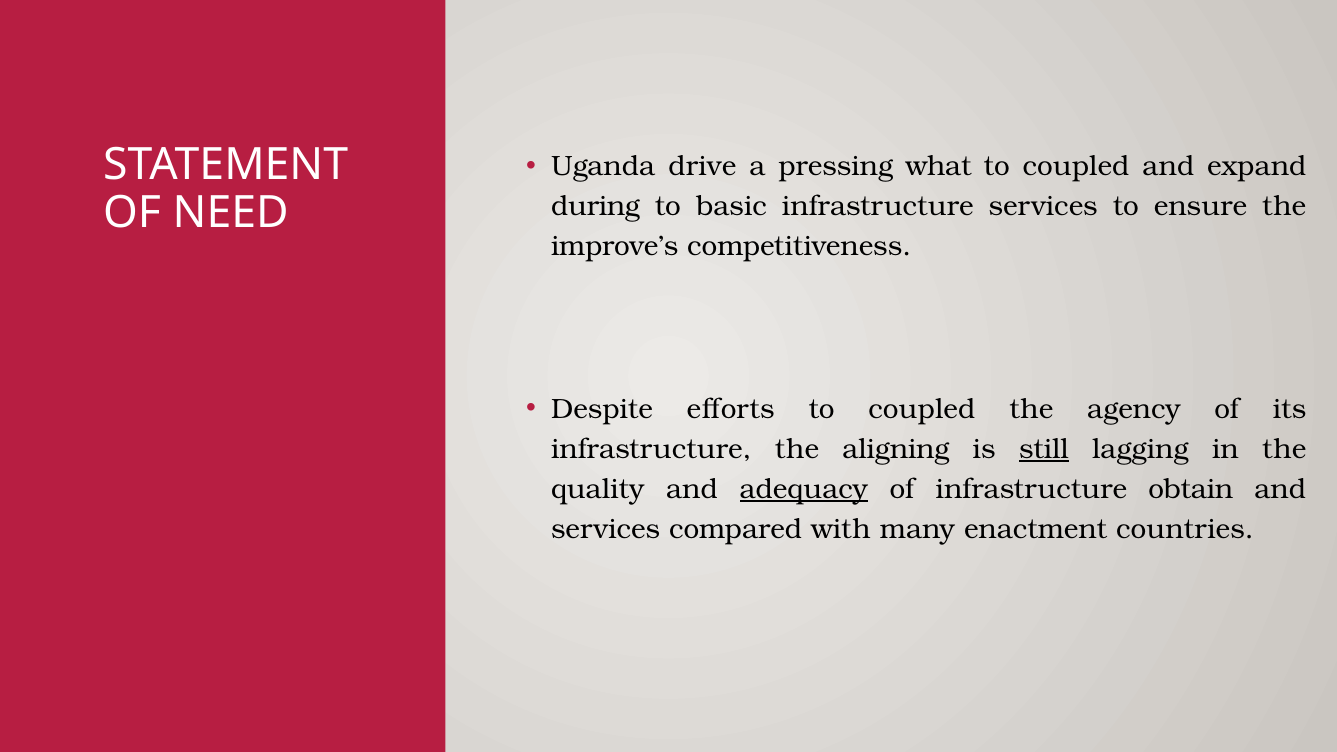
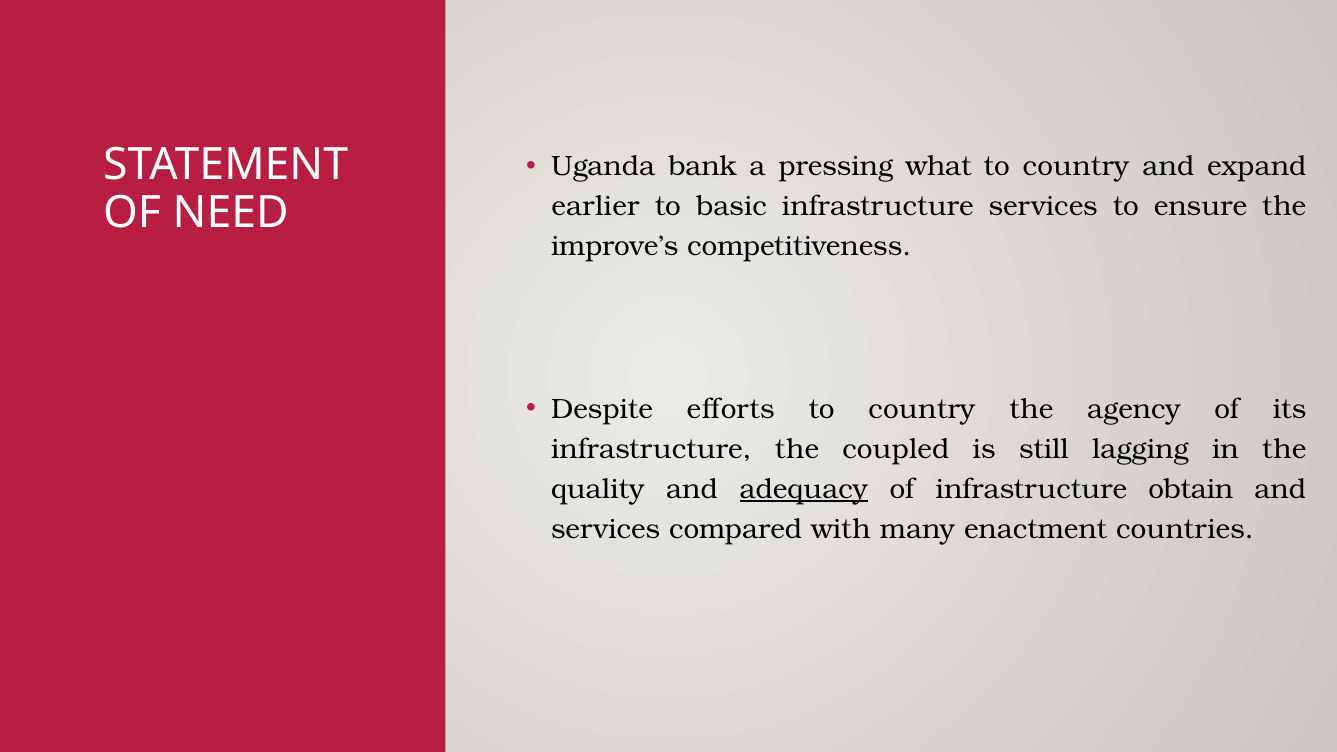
drive: drive -> bank (703, 166)
coupled: coupled -> country (1076, 166)
during: during -> earlier (595, 207)
efforts to coupled: coupled -> country (922, 409)
aligning: aligning -> coupled (896, 449)
still underline: present -> none (1044, 449)
